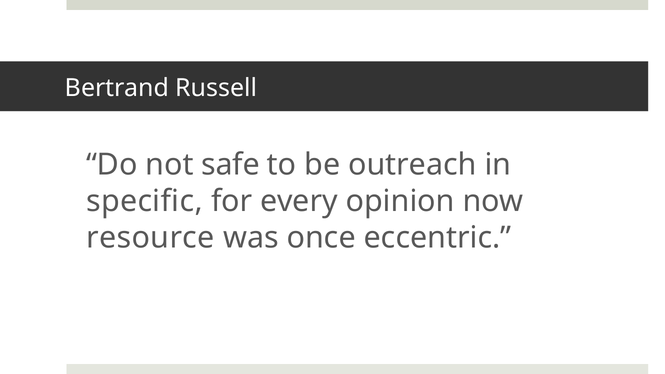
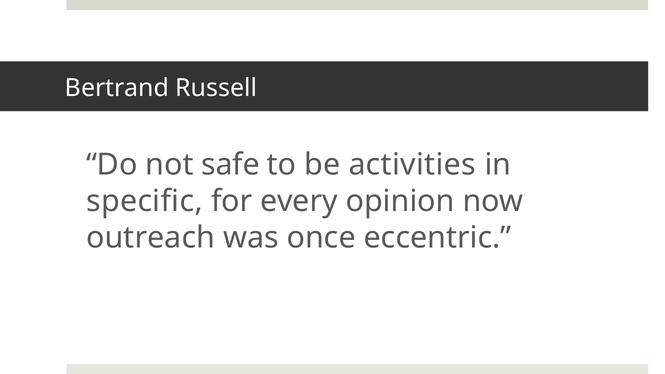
outreach: outreach -> activities (412, 165)
resource: resource -> outreach (151, 238)
